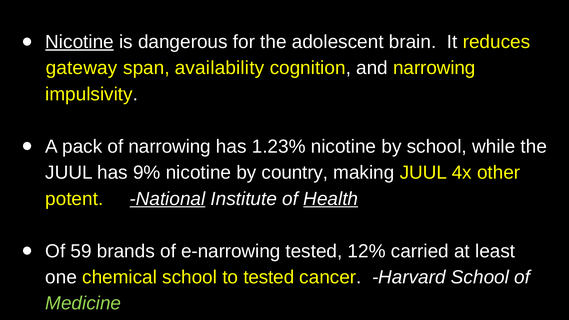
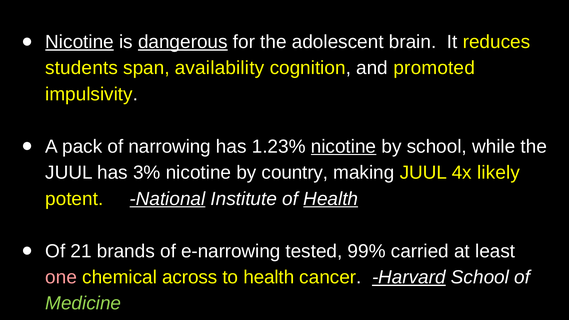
dangerous underline: none -> present (183, 42)
gateway: gateway -> students (82, 68)
and narrowing: narrowing -> promoted (434, 68)
nicotine underline: none -> present (344, 146)
9%: 9% -> 3% (147, 173)
other: other -> likely (499, 173)
59: 59 -> 21 (81, 251)
12%: 12% -> 99% (367, 251)
one colour: white -> pink (61, 277)
chemical school: school -> across (190, 277)
to tested: tested -> health (269, 277)
Harvard underline: none -> present (409, 277)
